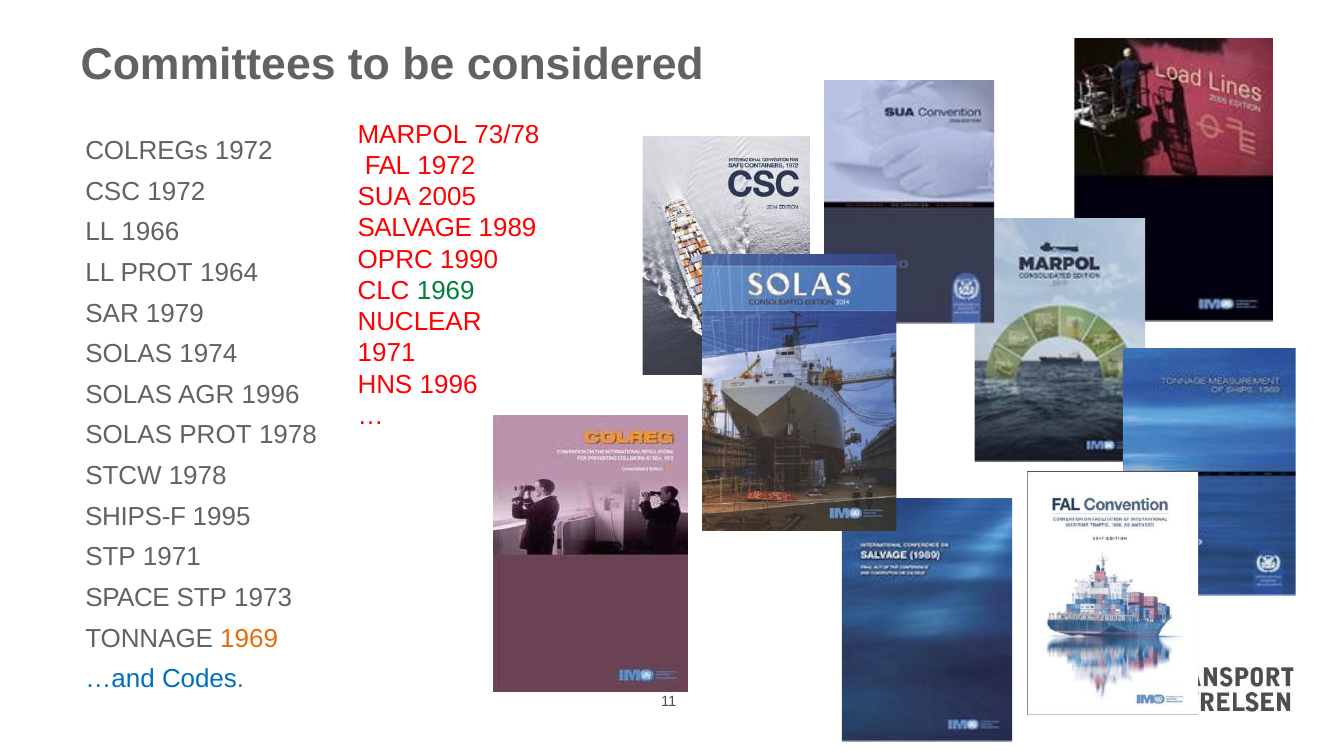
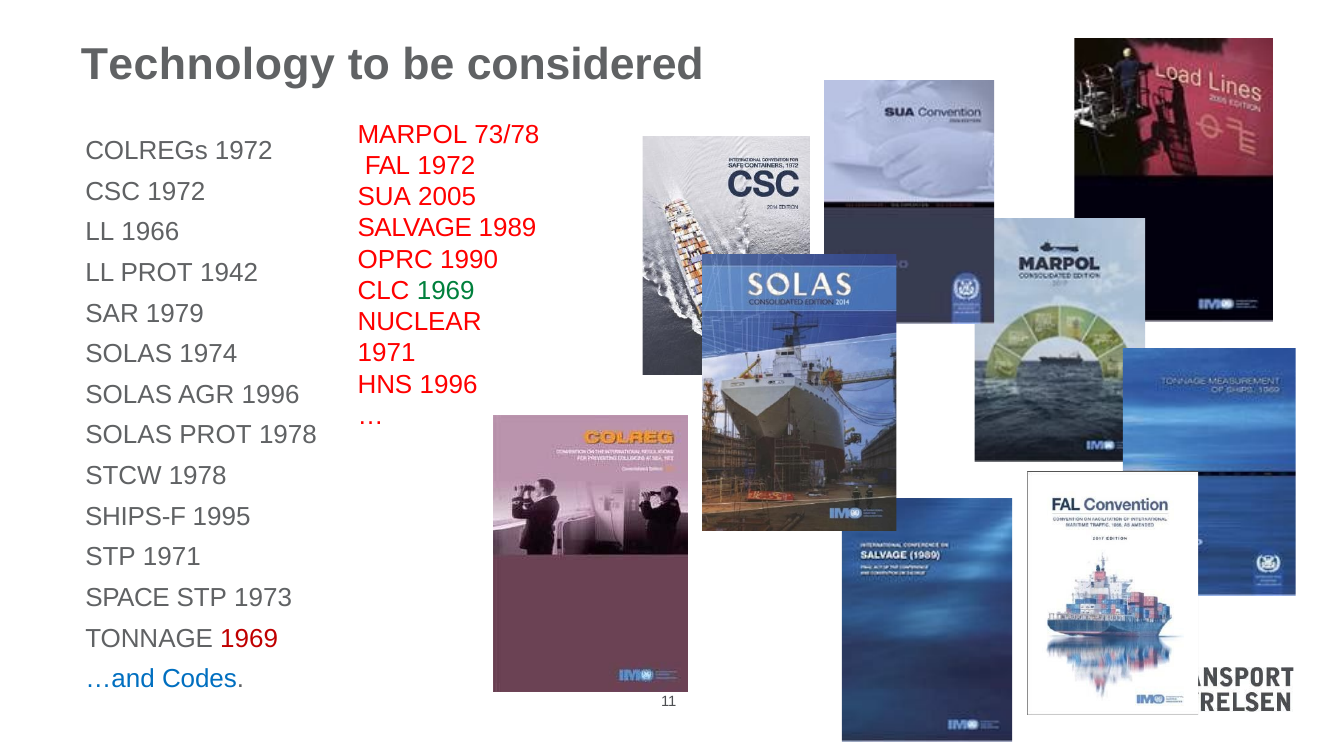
Committees: Committees -> Technology (208, 65)
1964: 1964 -> 1942 (229, 273)
1969 colour: orange -> red (249, 638)
